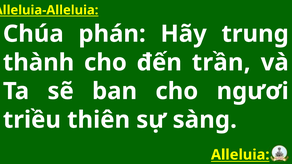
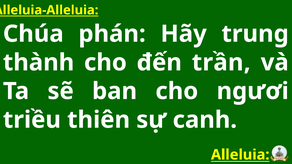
sàng: sàng -> canh (205, 120)
